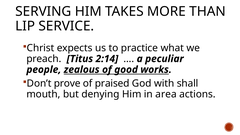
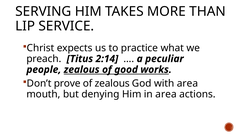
of praised: praised -> zealous (112, 83)
with shall: shall -> area (187, 83)
